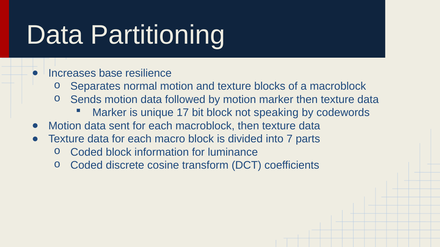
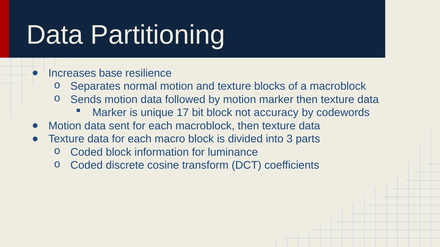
speaking: speaking -> accuracy (276, 113)
7: 7 -> 3 (290, 139)
